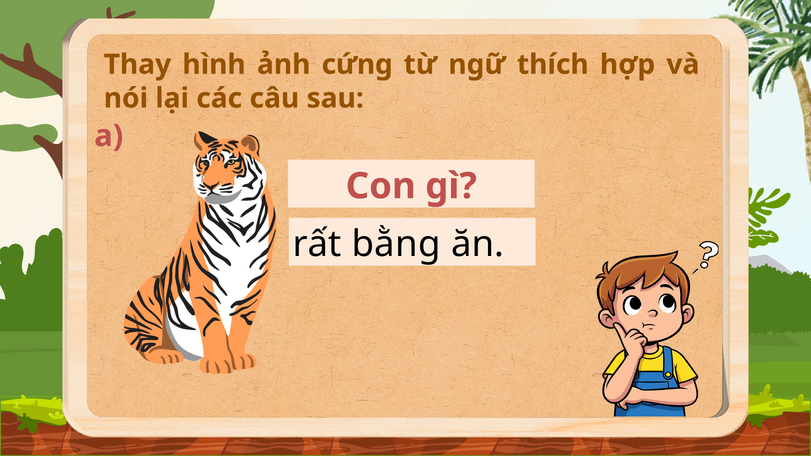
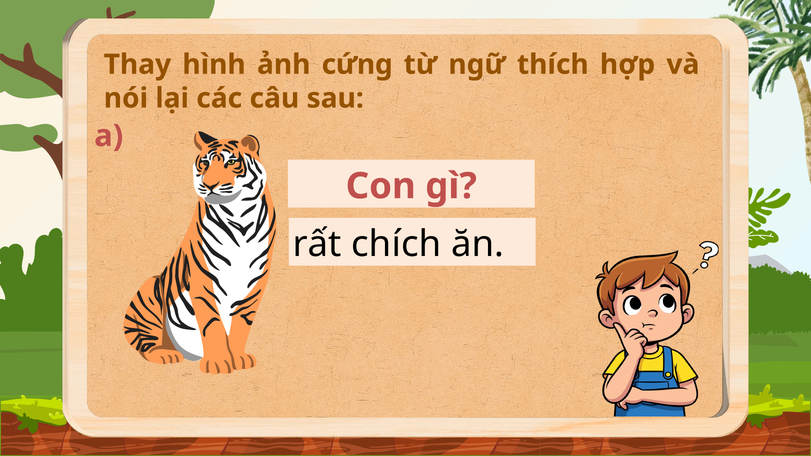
bằng: bằng -> chích (396, 244)
